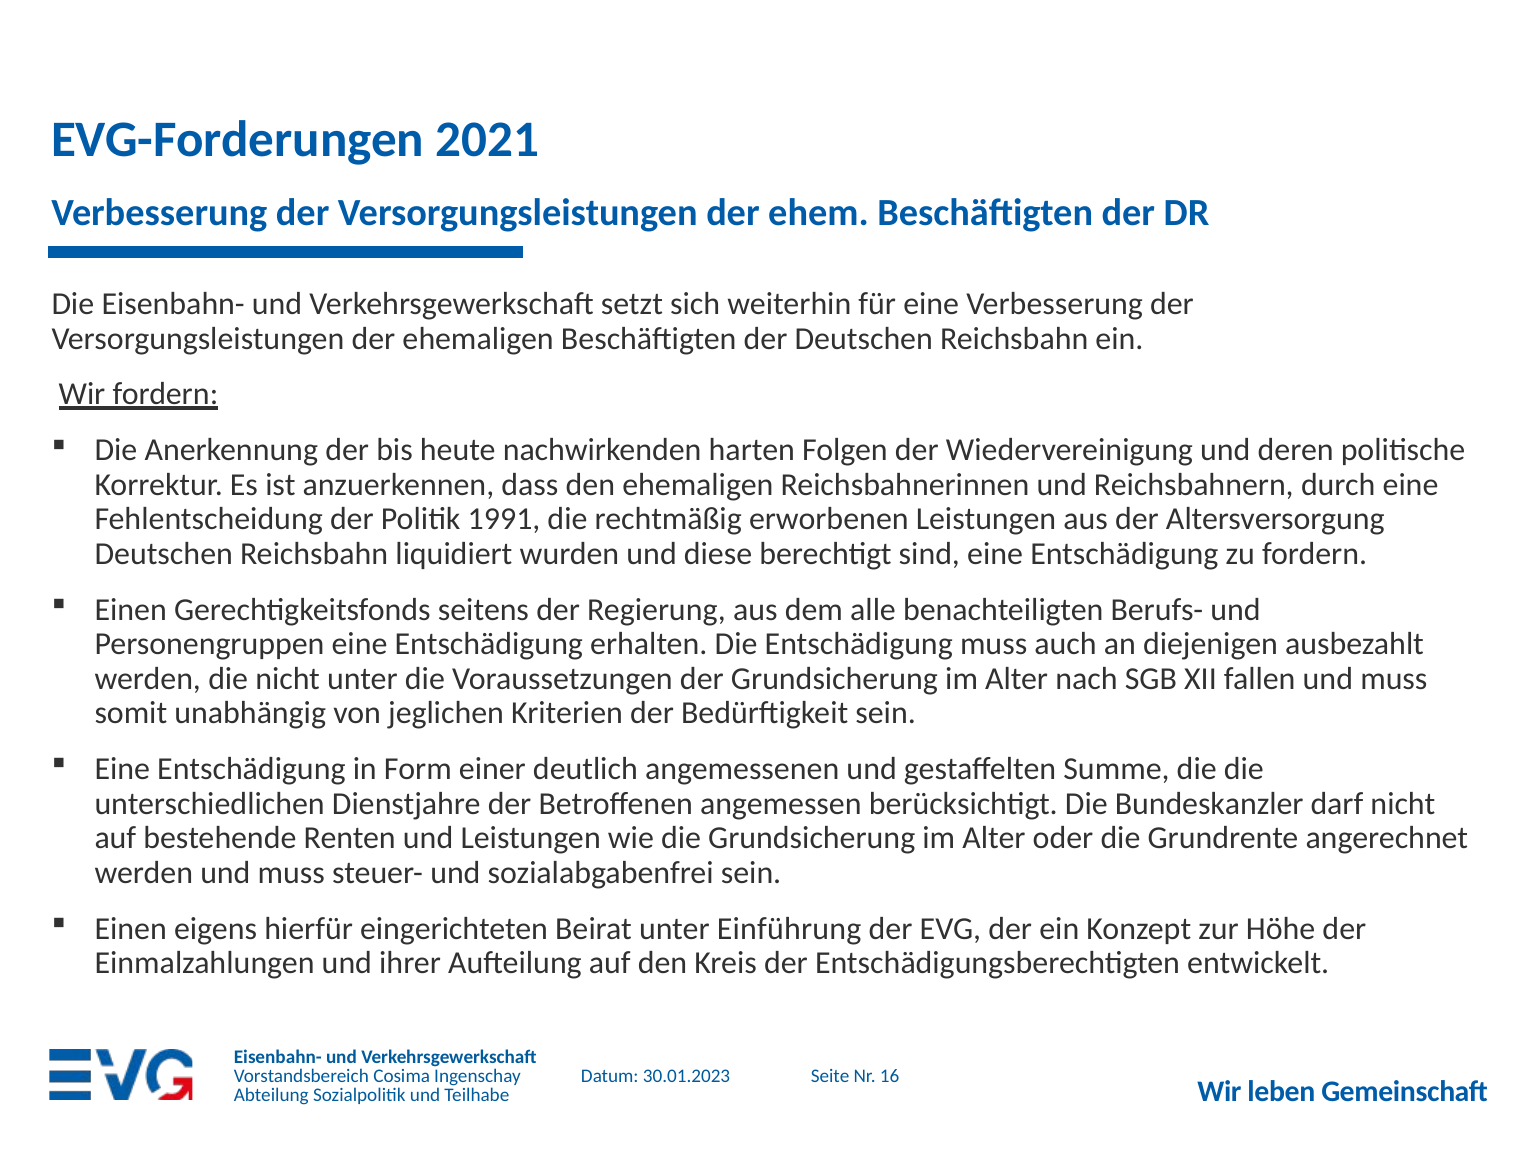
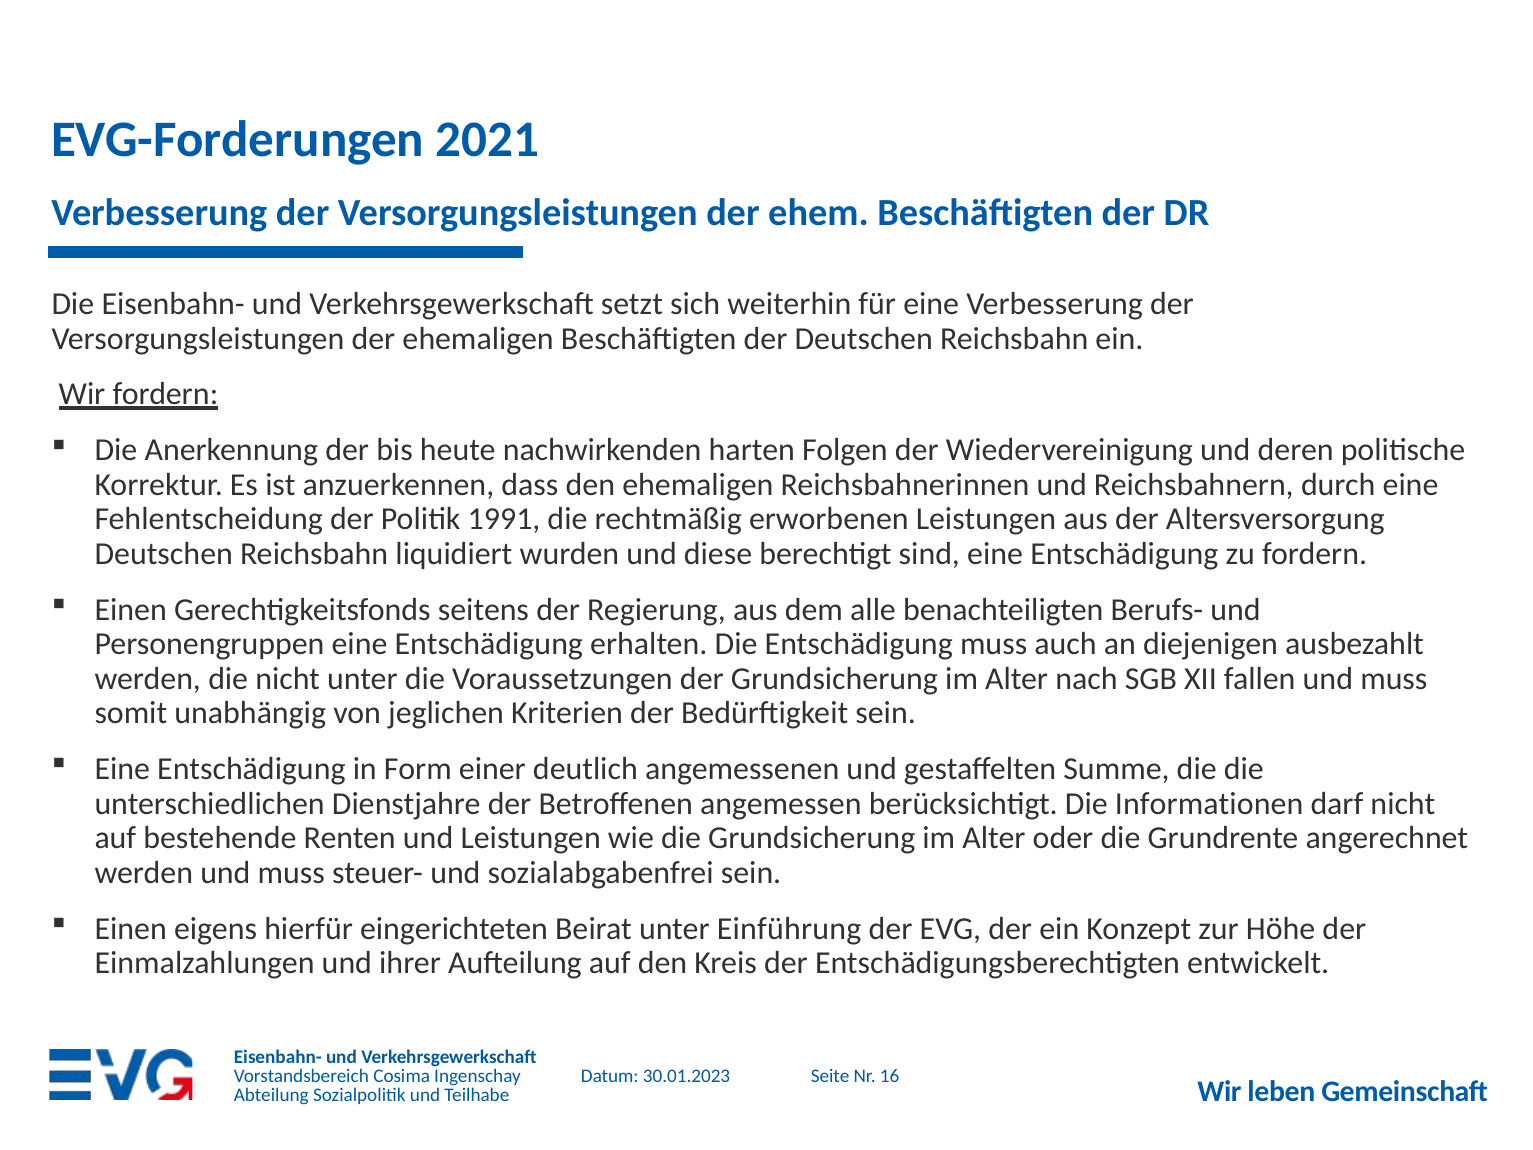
Bundeskanzler: Bundeskanzler -> Informationen (1209, 803)
